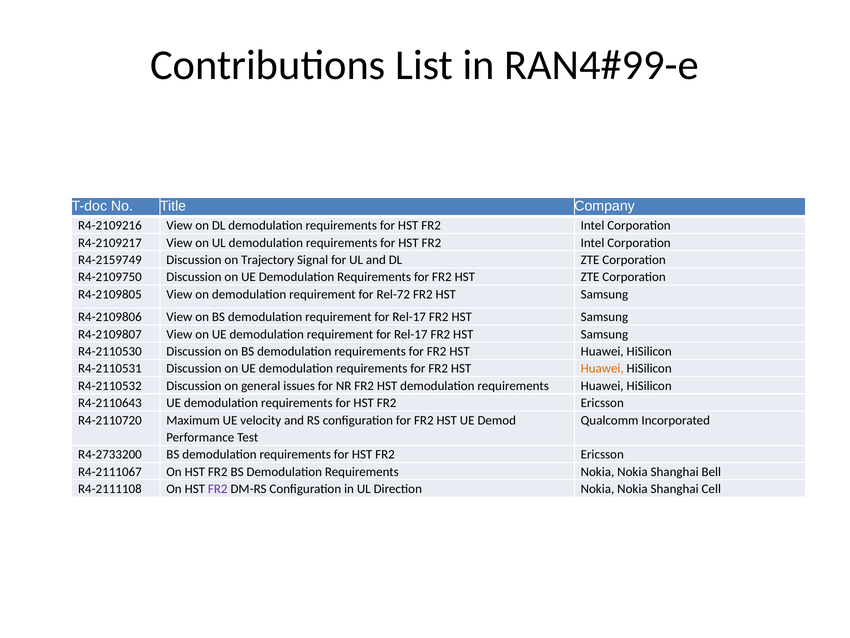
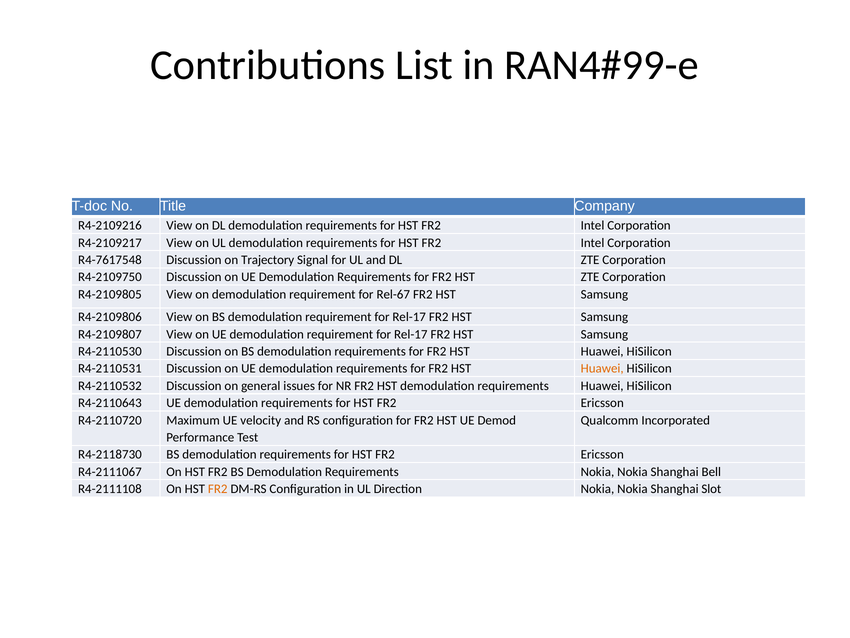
R4-2159749: R4-2159749 -> R4-7617548 (110, 260)
Rel-72: Rel-72 -> Rel-67 (393, 294)
R4-2733200: R4-2733200 -> R4-2118730 (110, 454)
FR2 colour: purple -> orange (218, 489)
Cell: Cell -> Slot (711, 489)
